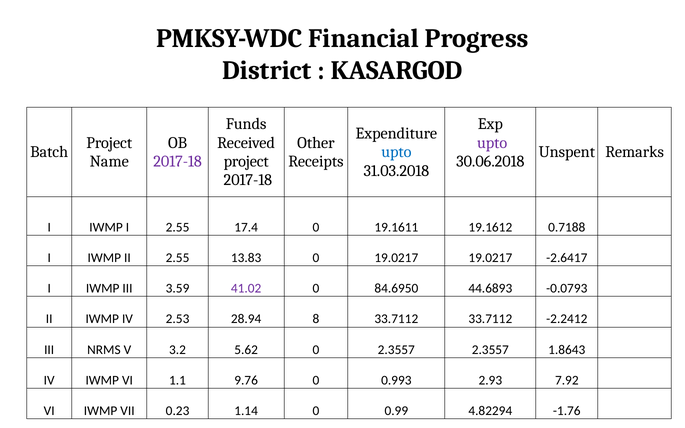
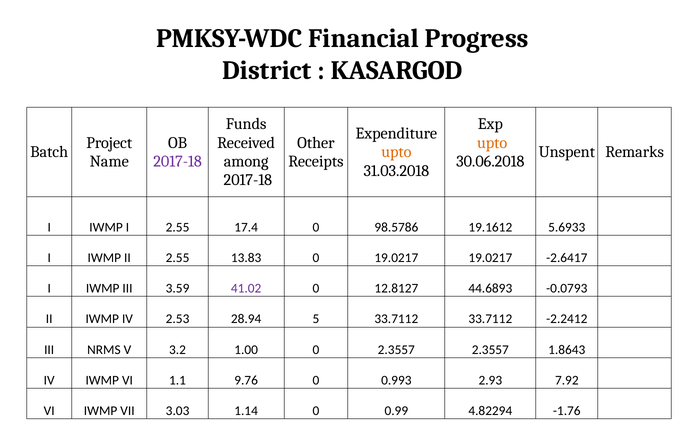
upto colour: purple -> orange (492, 143)
upto colour: blue -> orange (396, 152)
project: project -> among (246, 161)
19.1611: 19.1611 -> 98.5786 (396, 227)
0.7188: 0.7188 -> 5.6933 (567, 227)
84.6950: 84.6950 -> 12.8127 (396, 289)
8: 8 -> 5 (316, 319)
5.62: 5.62 -> 1.00 (246, 350)
0.23: 0.23 -> 3.03 (178, 411)
